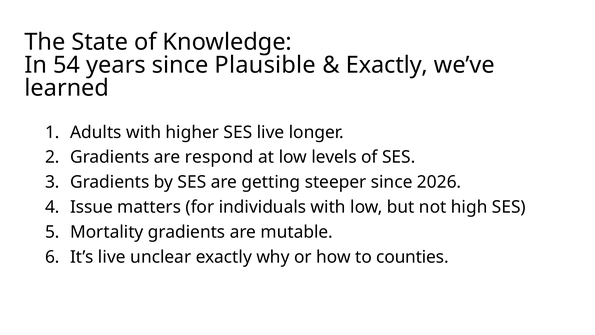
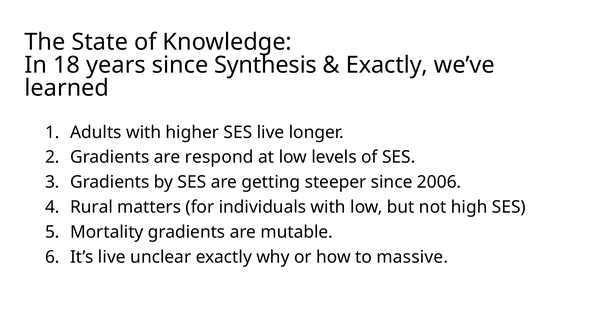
54: 54 -> 18 (67, 65)
Plausible: Plausible -> Synthesis (265, 65)
2026: 2026 -> 2006 (439, 182)
Issue: Issue -> Rural (92, 207)
counties: counties -> massive (412, 257)
